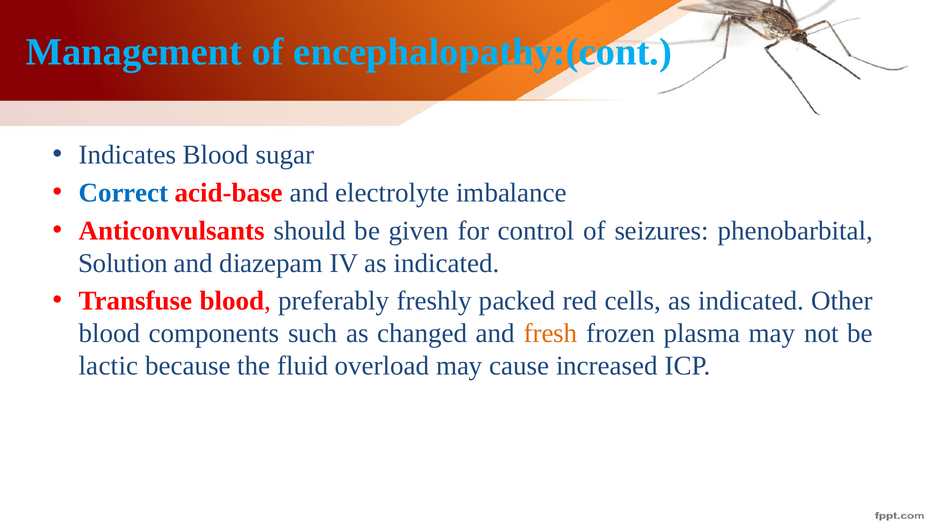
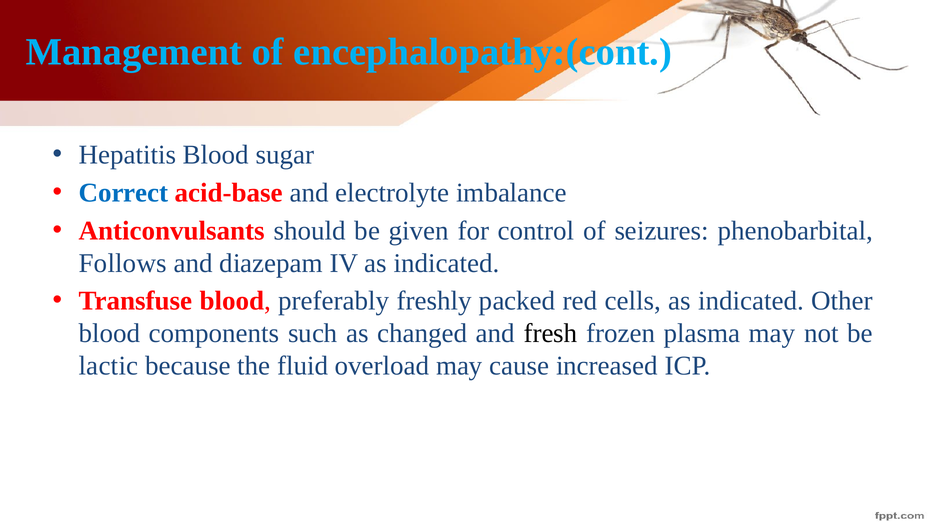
Indicates: Indicates -> Hepatitis (127, 155)
Solution: Solution -> Follows (123, 263)
fresh colour: orange -> black (551, 334)
